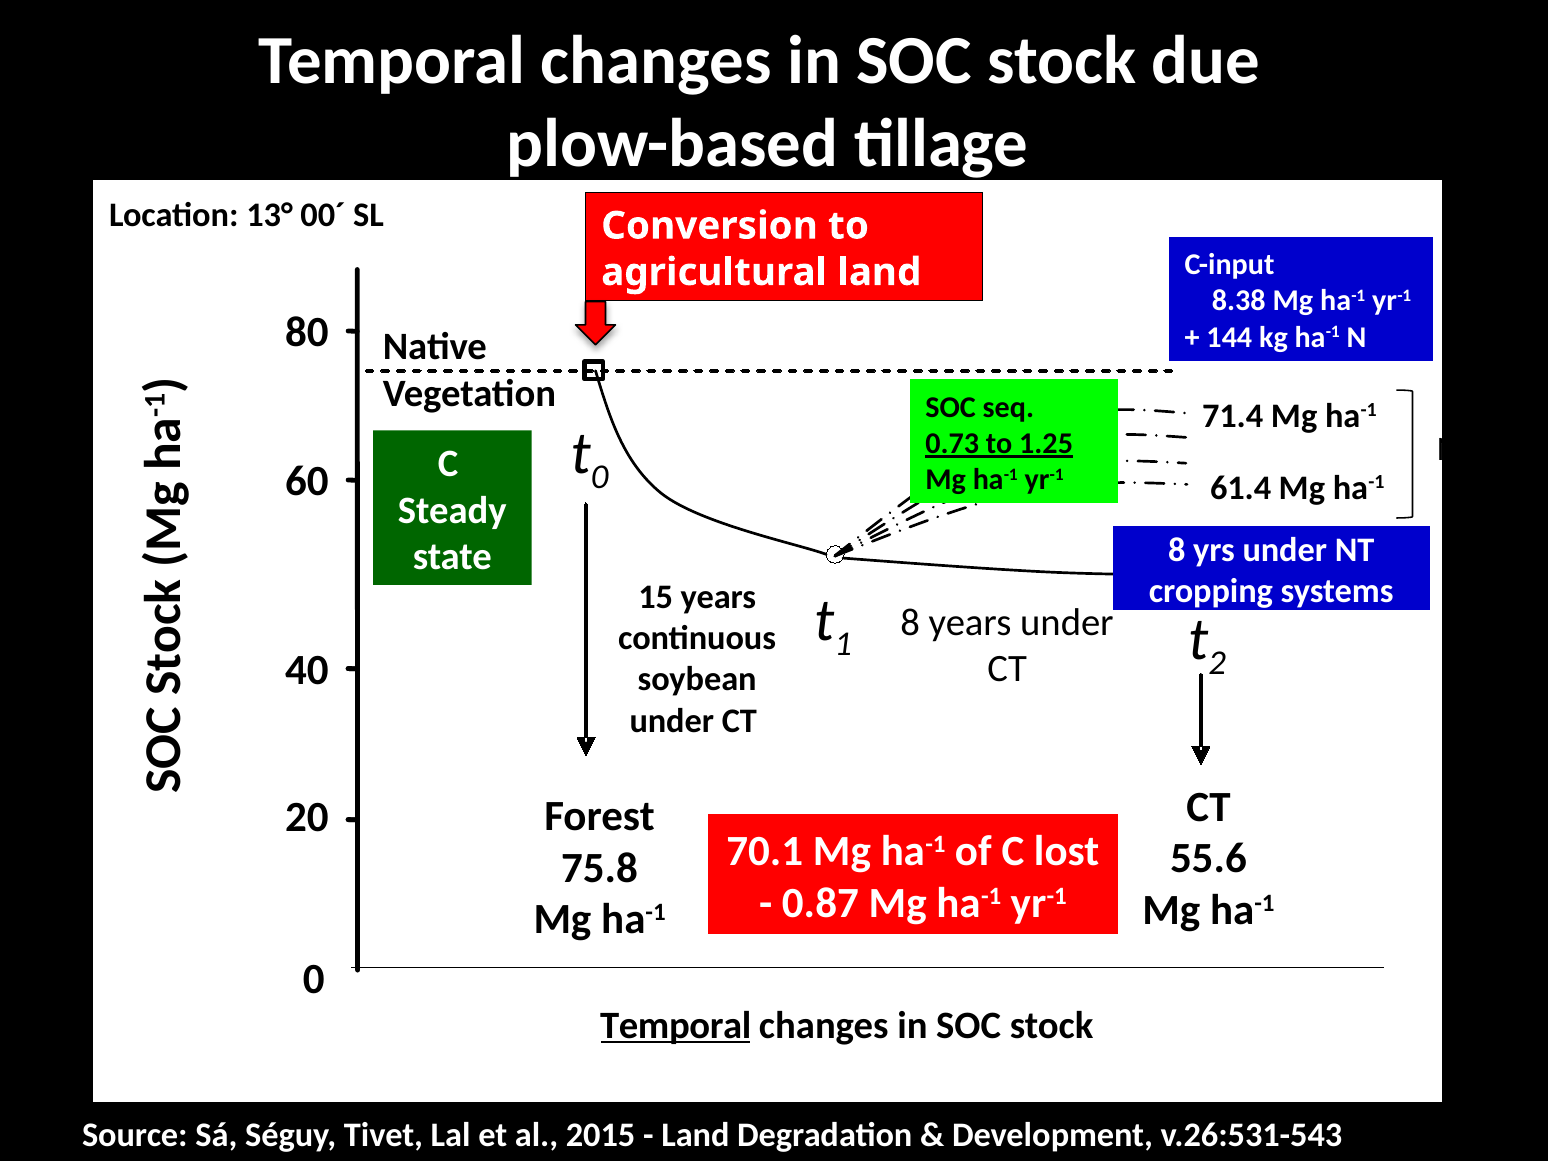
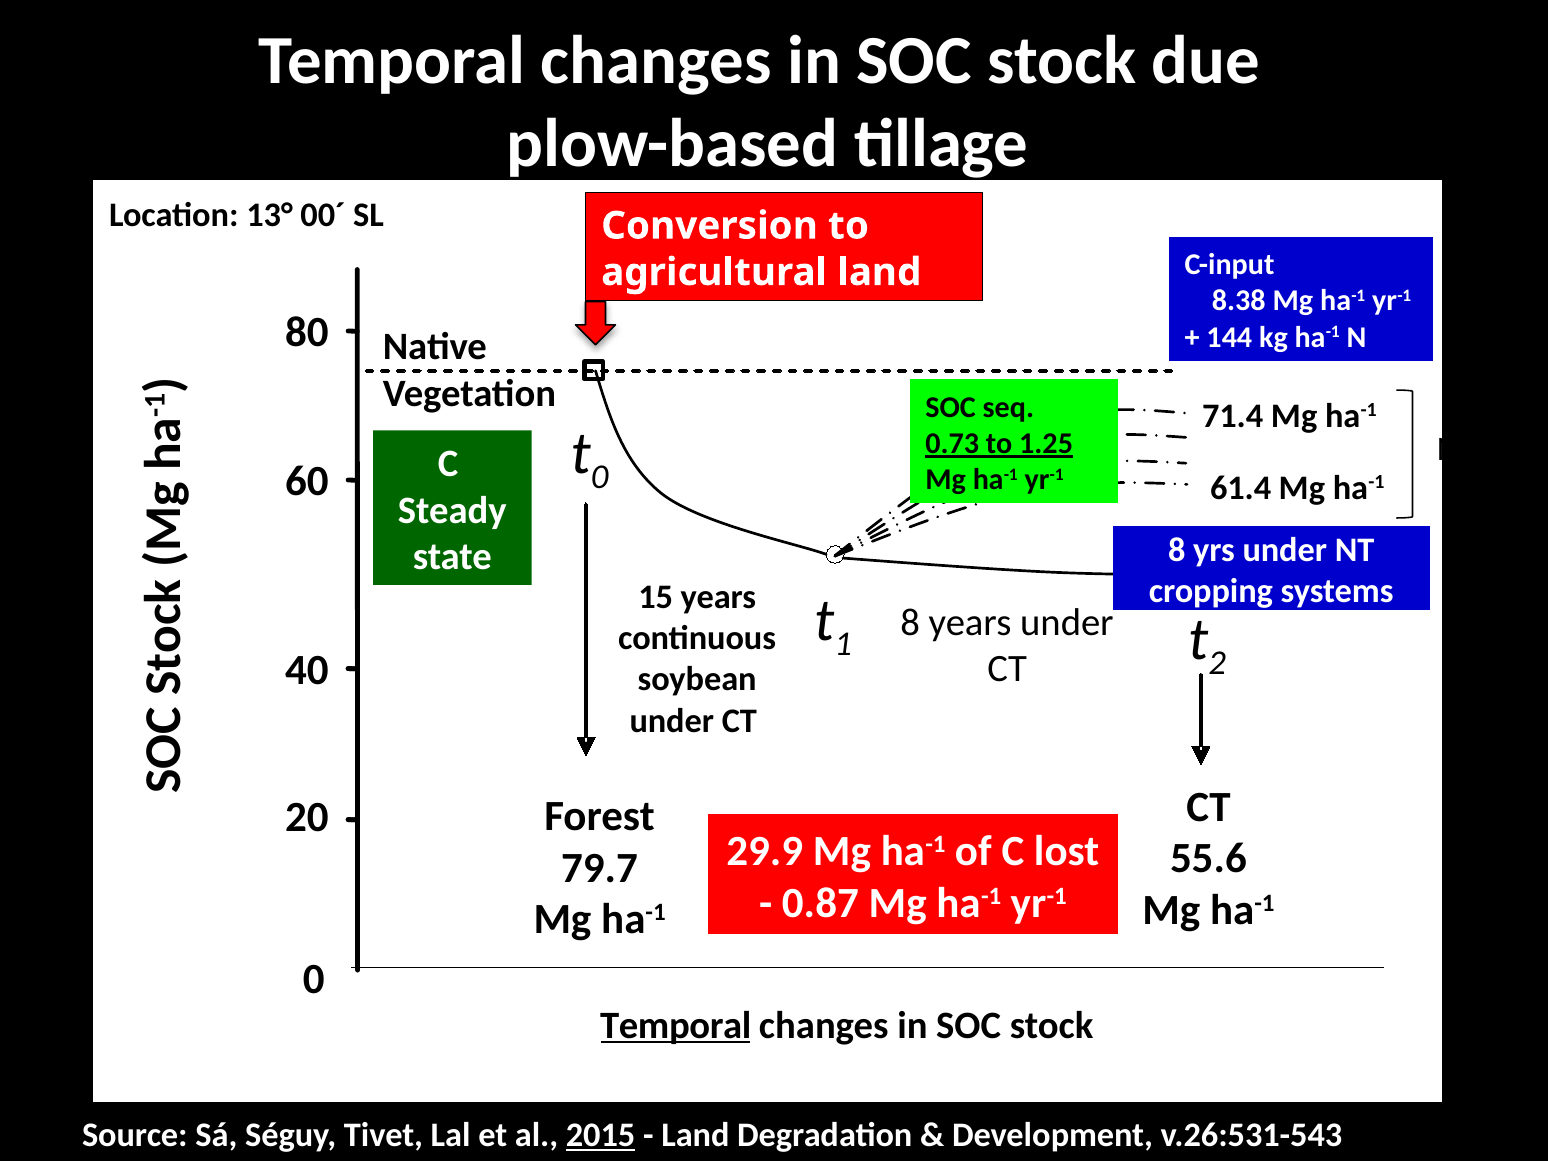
70.1: 70.1 -> 29.9 (765, 851)
75.8: 75.8 -> 79.7 (599, 868)
2015 underline: none -> present (601, 1135)
